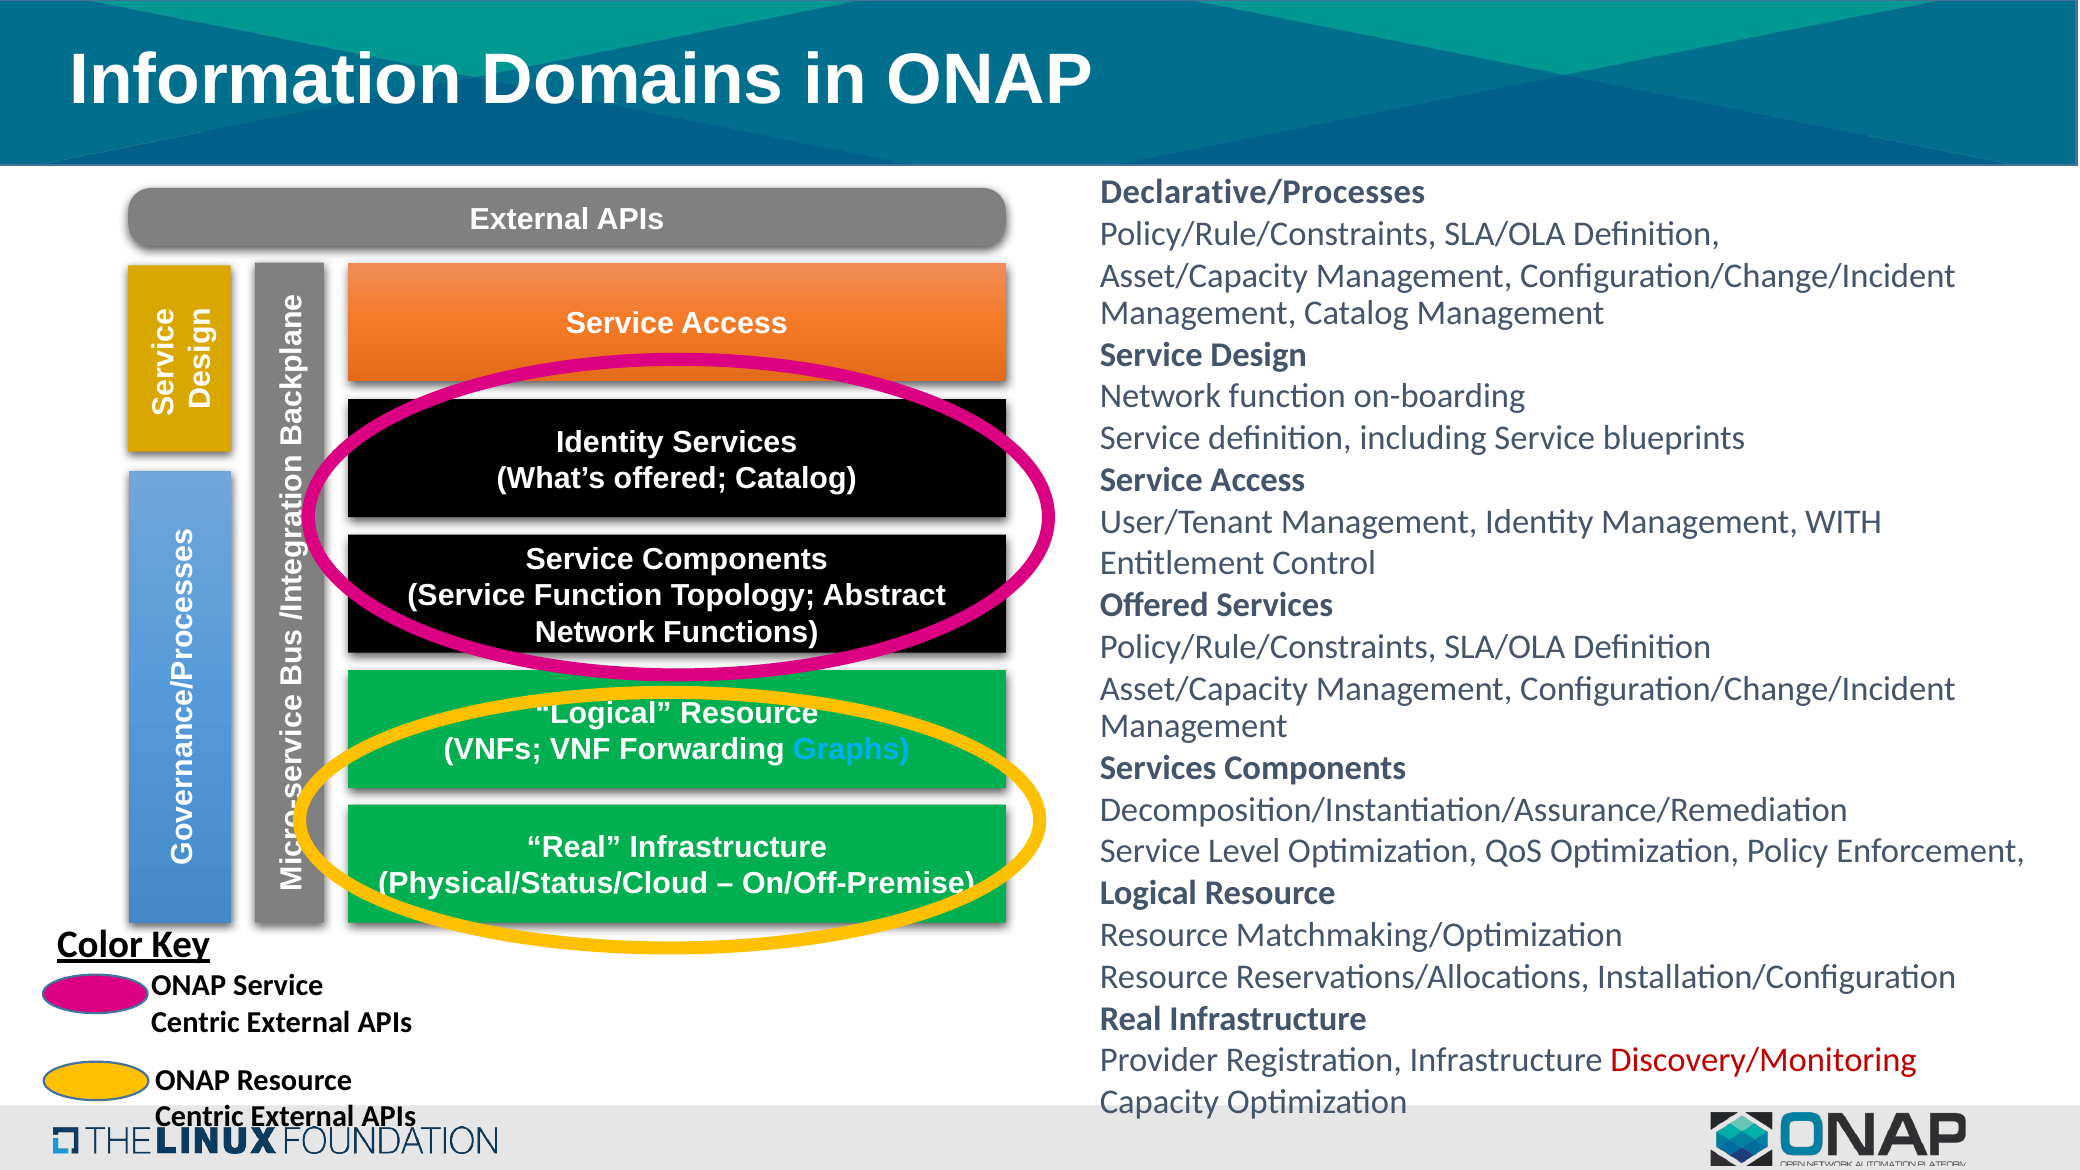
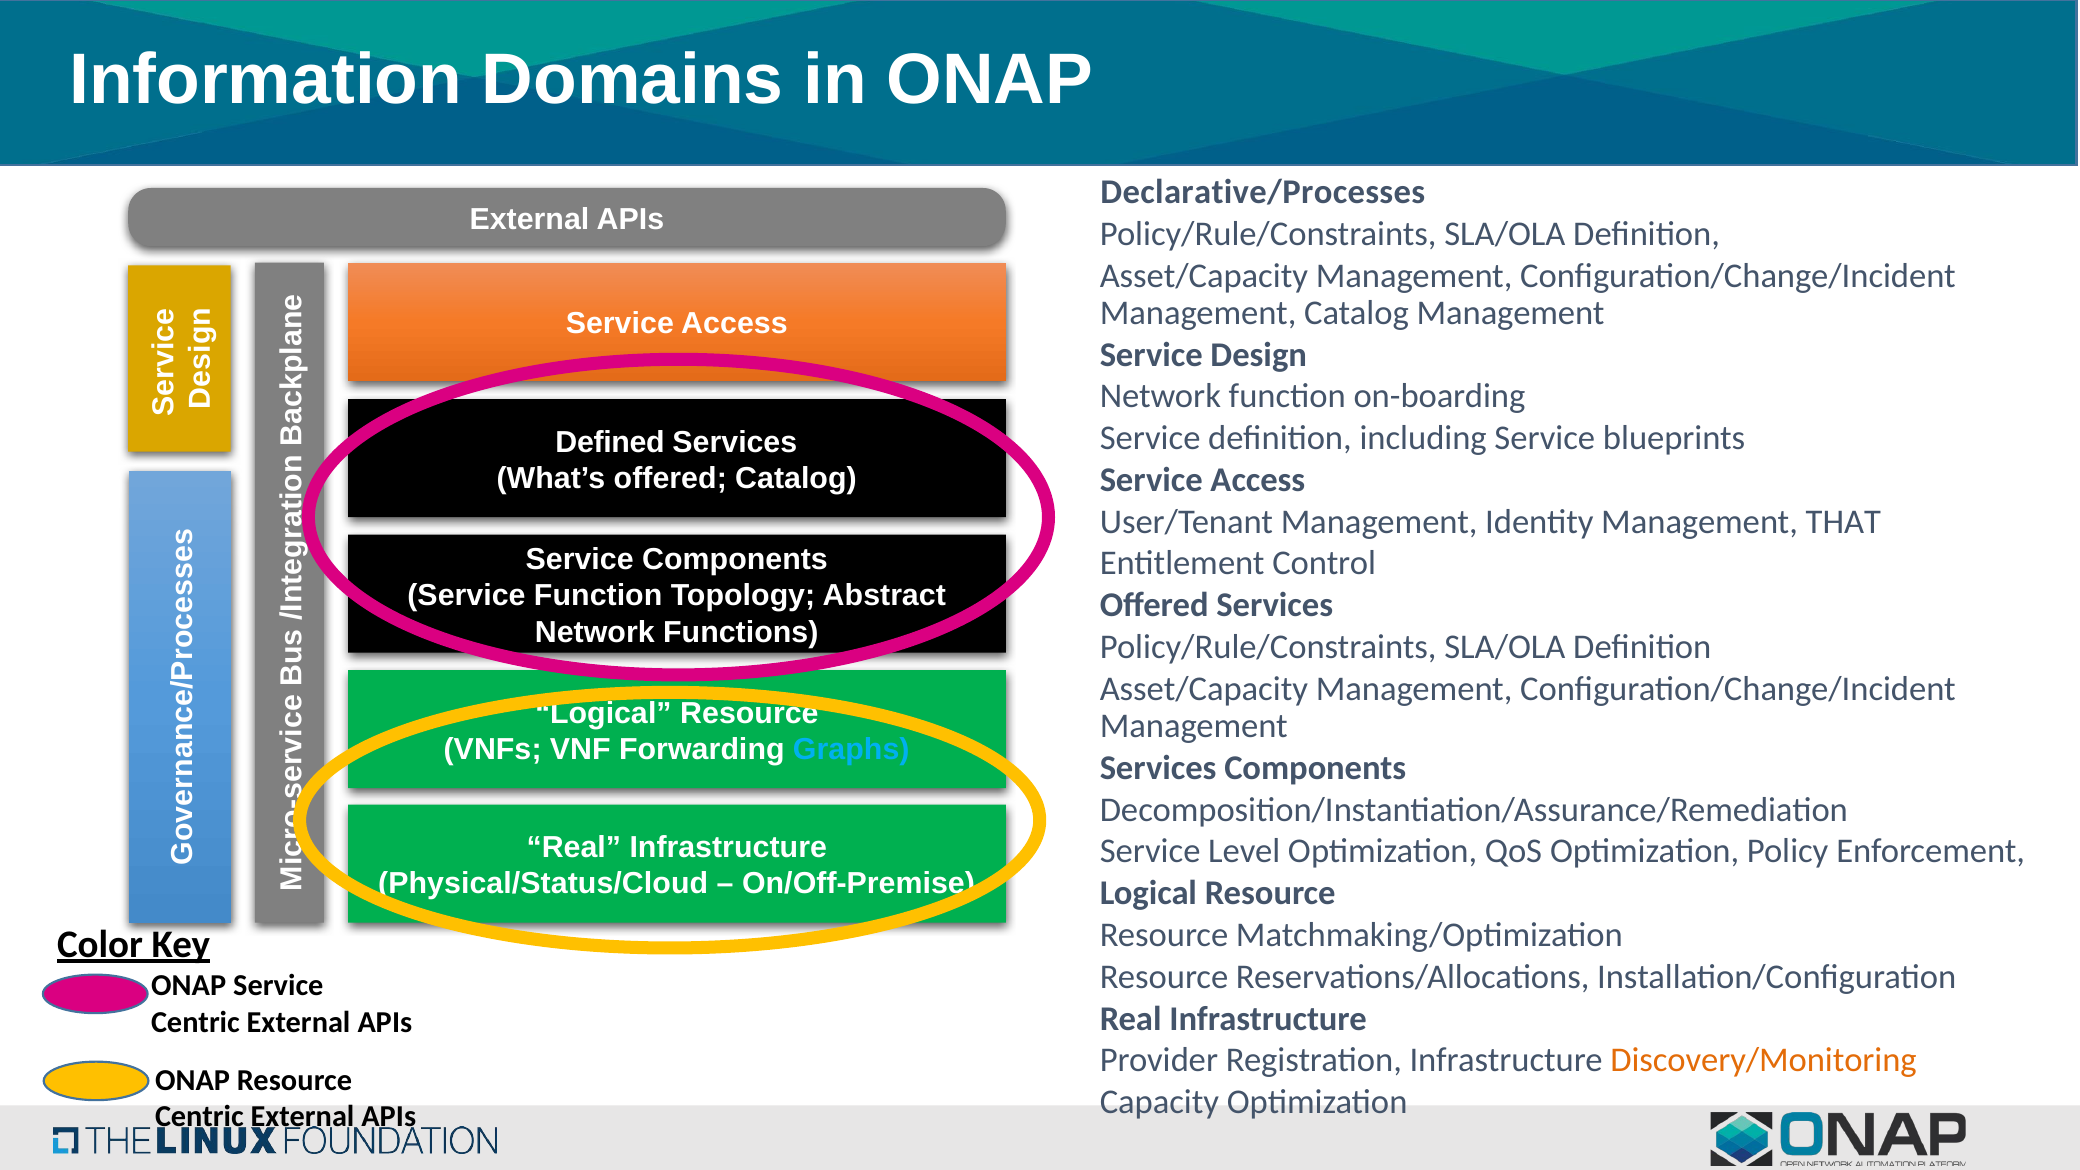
Identity: Identity -> Defined (610, 442)
WITH: WITH -> THAT (1843, 522)
Discovery/Monitoring colour: red -> orange (1764, 1060)
